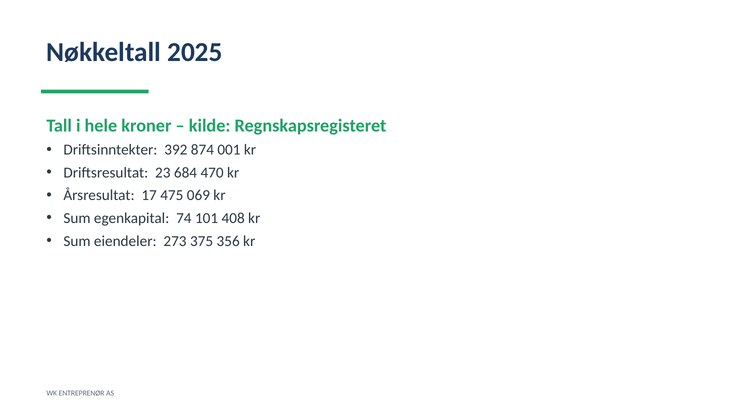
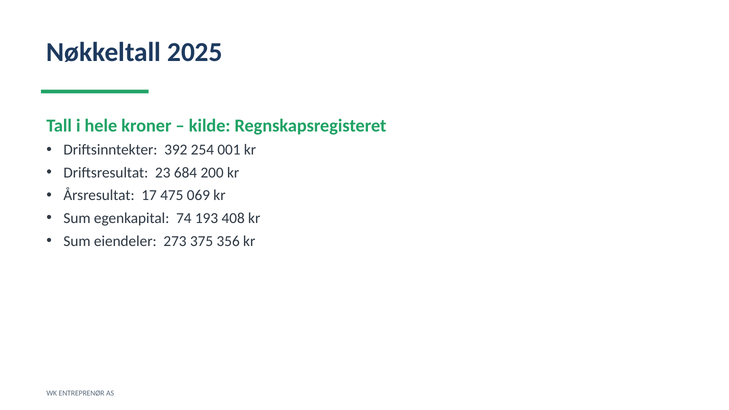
874: 874 -> 254 (202, 150)
470: 470 -> 200 (212, 173)
101: 101 -> 193 (207, 218)
